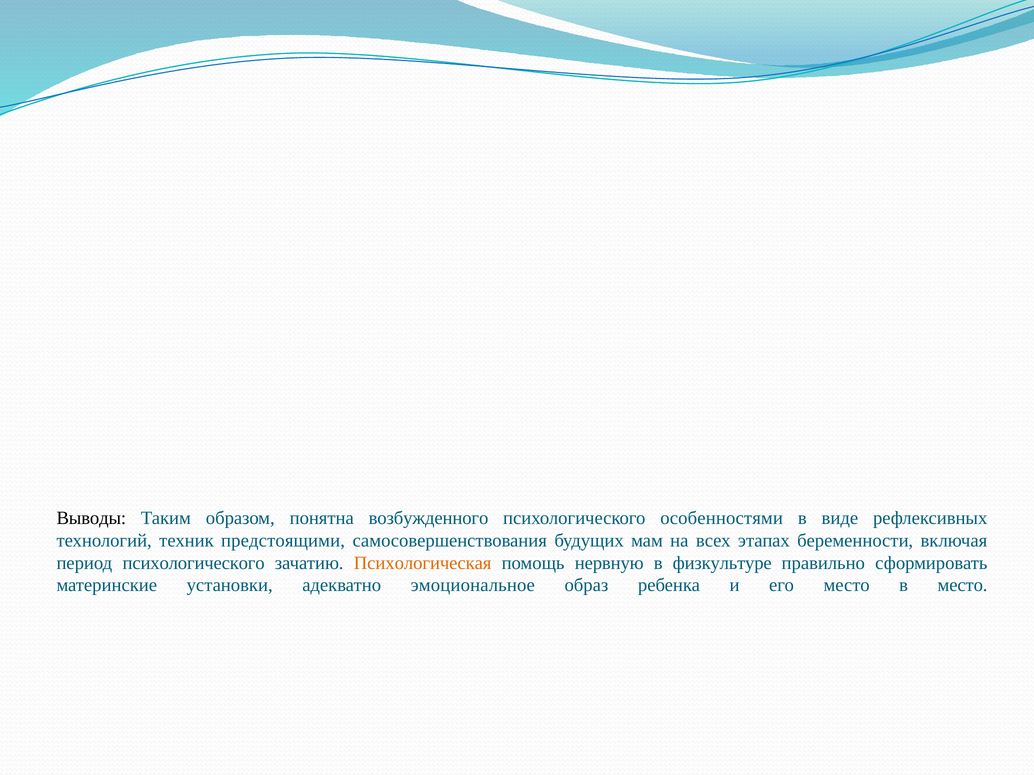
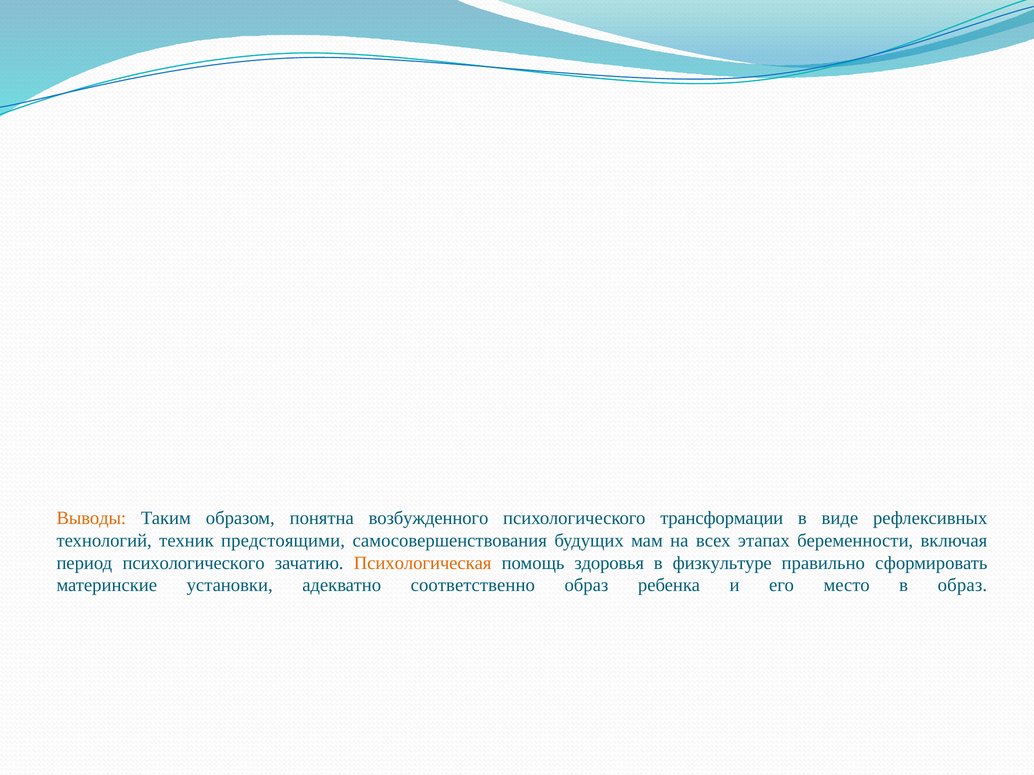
Выводы colour: black -> orange (91, 518)
особенностями: особенностями -> трансформации (722, 518)
нервную: нервную -> здоровья (609, 563)
эмоциональное: эмоциональное -> соответственно (473, 586)
в место: место -> образ (962, 586)
